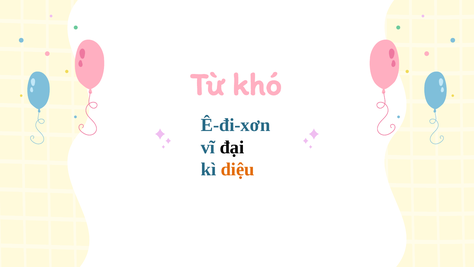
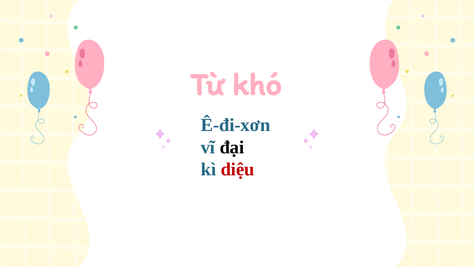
diệu colour: orange -> red (238, 169)
